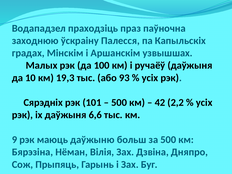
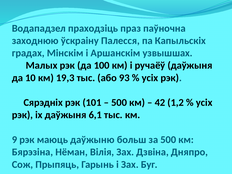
2,2: 2,2 -> 1,2 (176, 103)
6,6: 6,6 -> 6,1 (95, 115)
